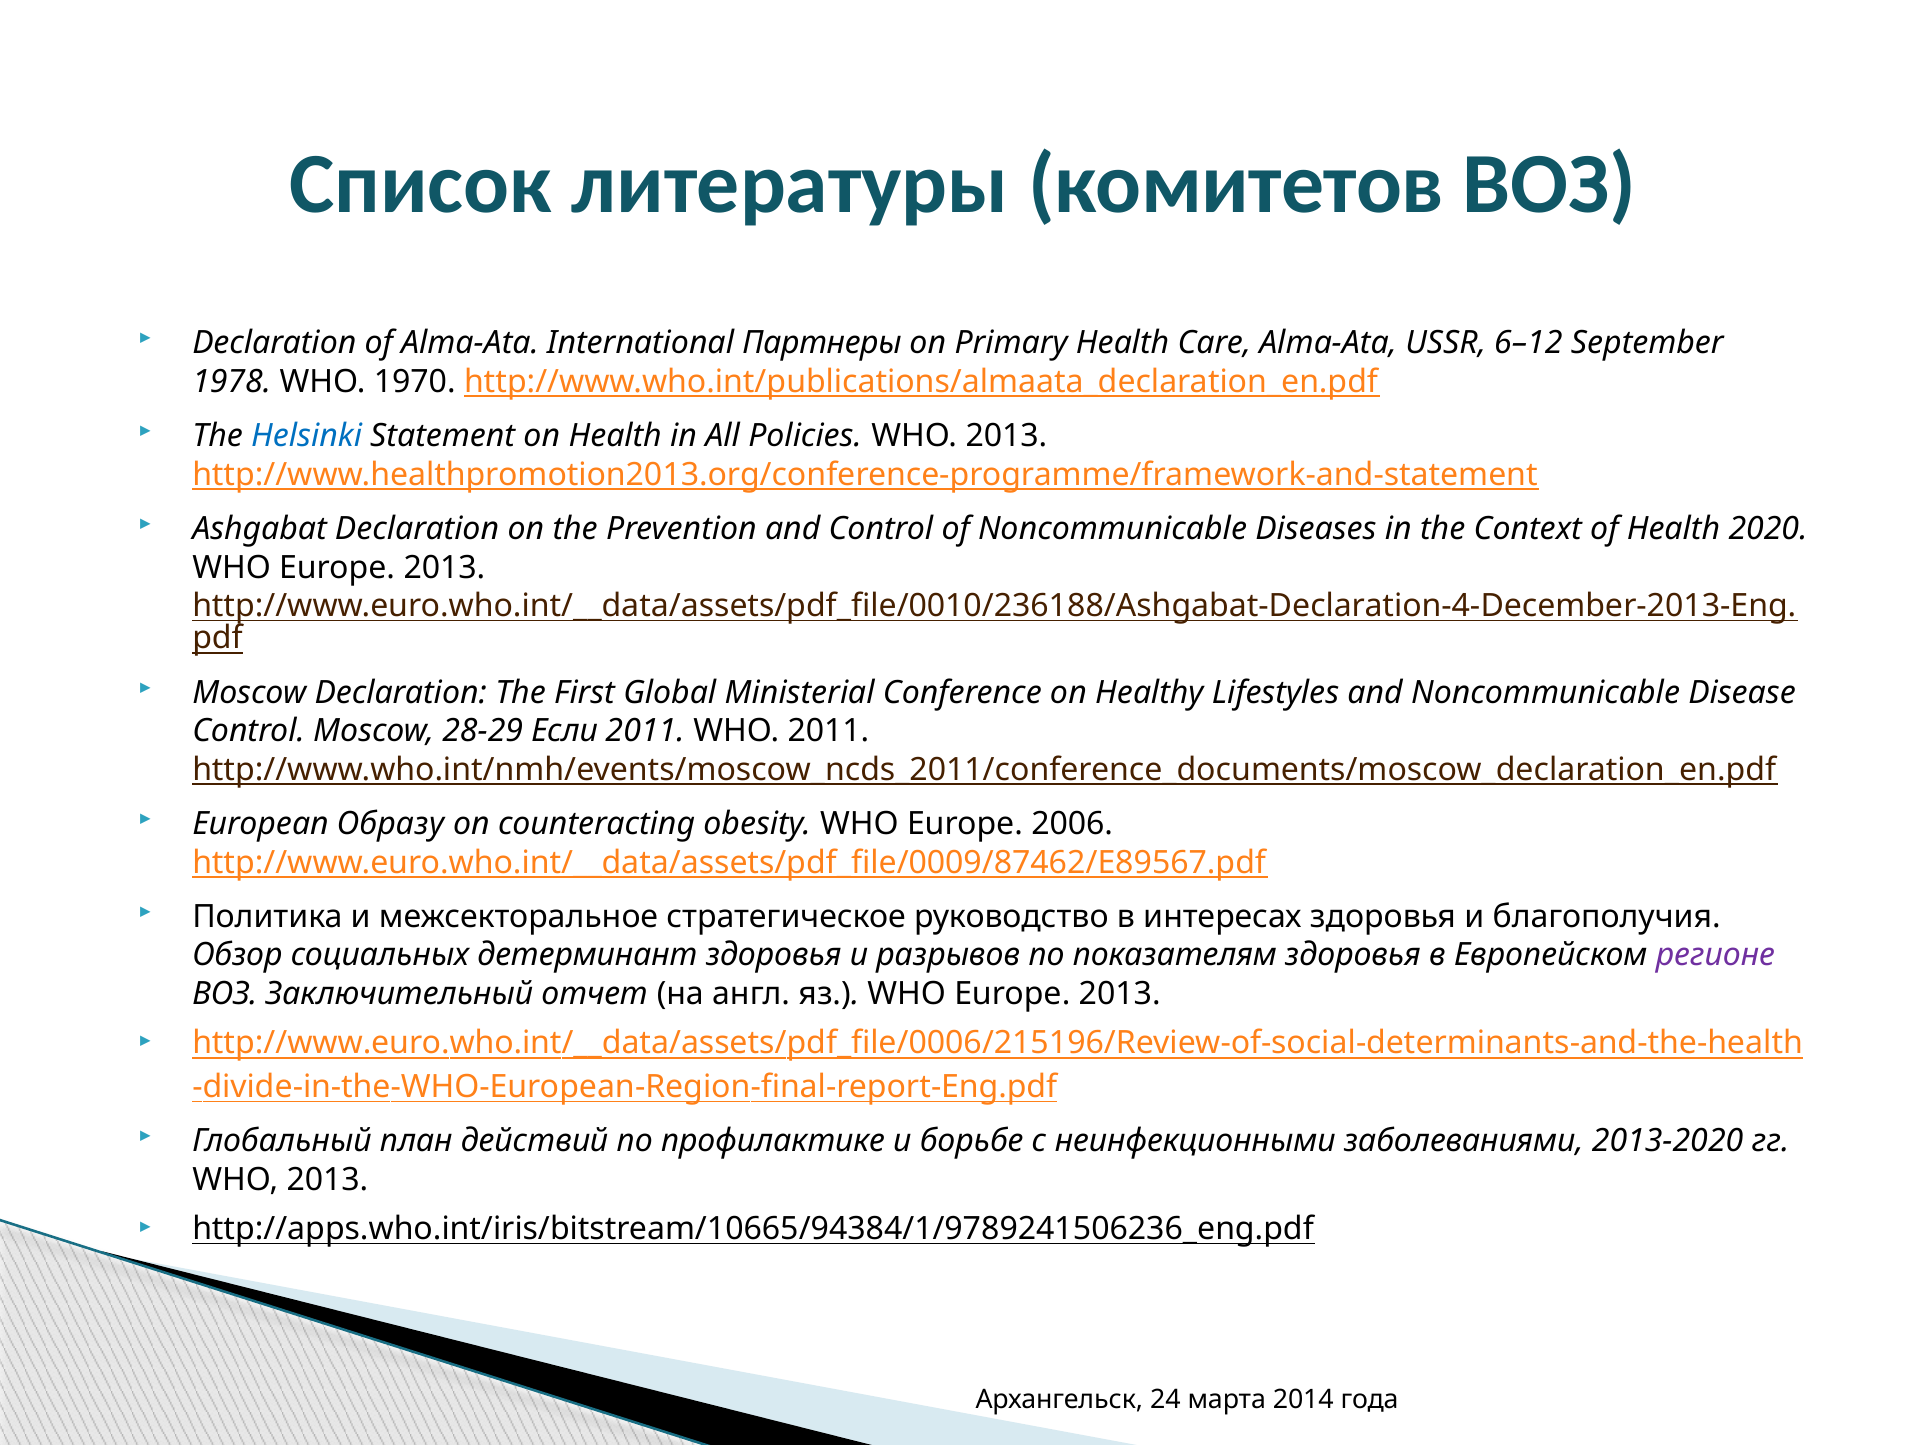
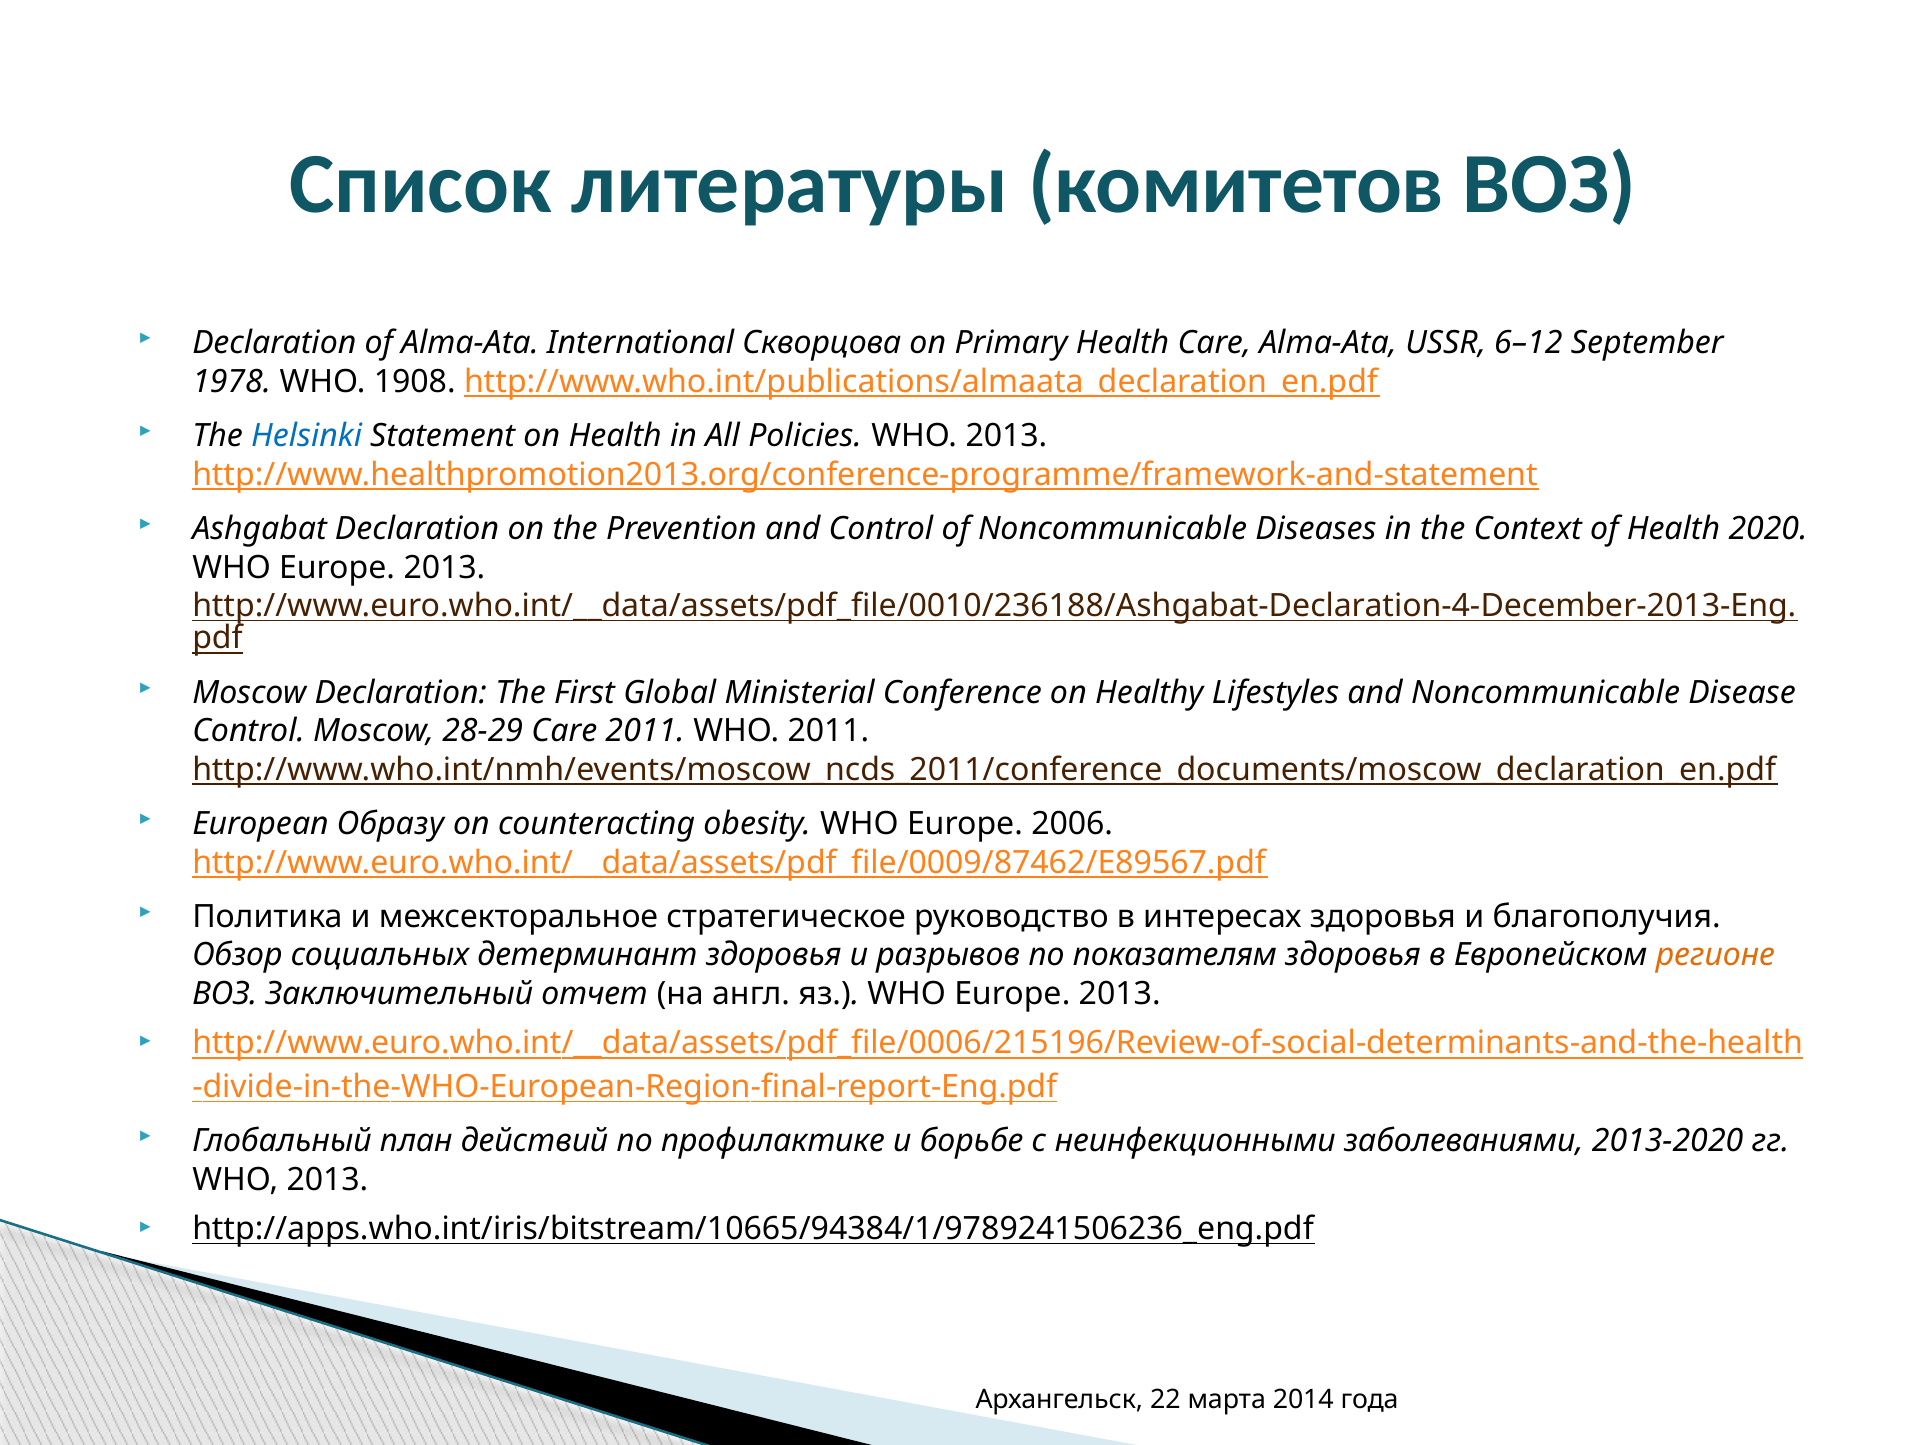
Партнеры: Партнеры -> Скворцова (822, 343)
1970: 1970 -> 1908 (415, 382)
28-29 Если: Если -> Care (564, 731)
регионе colour: purple -> orange (1715, 955)
24: 24 -> 22 (1165, 1399)
